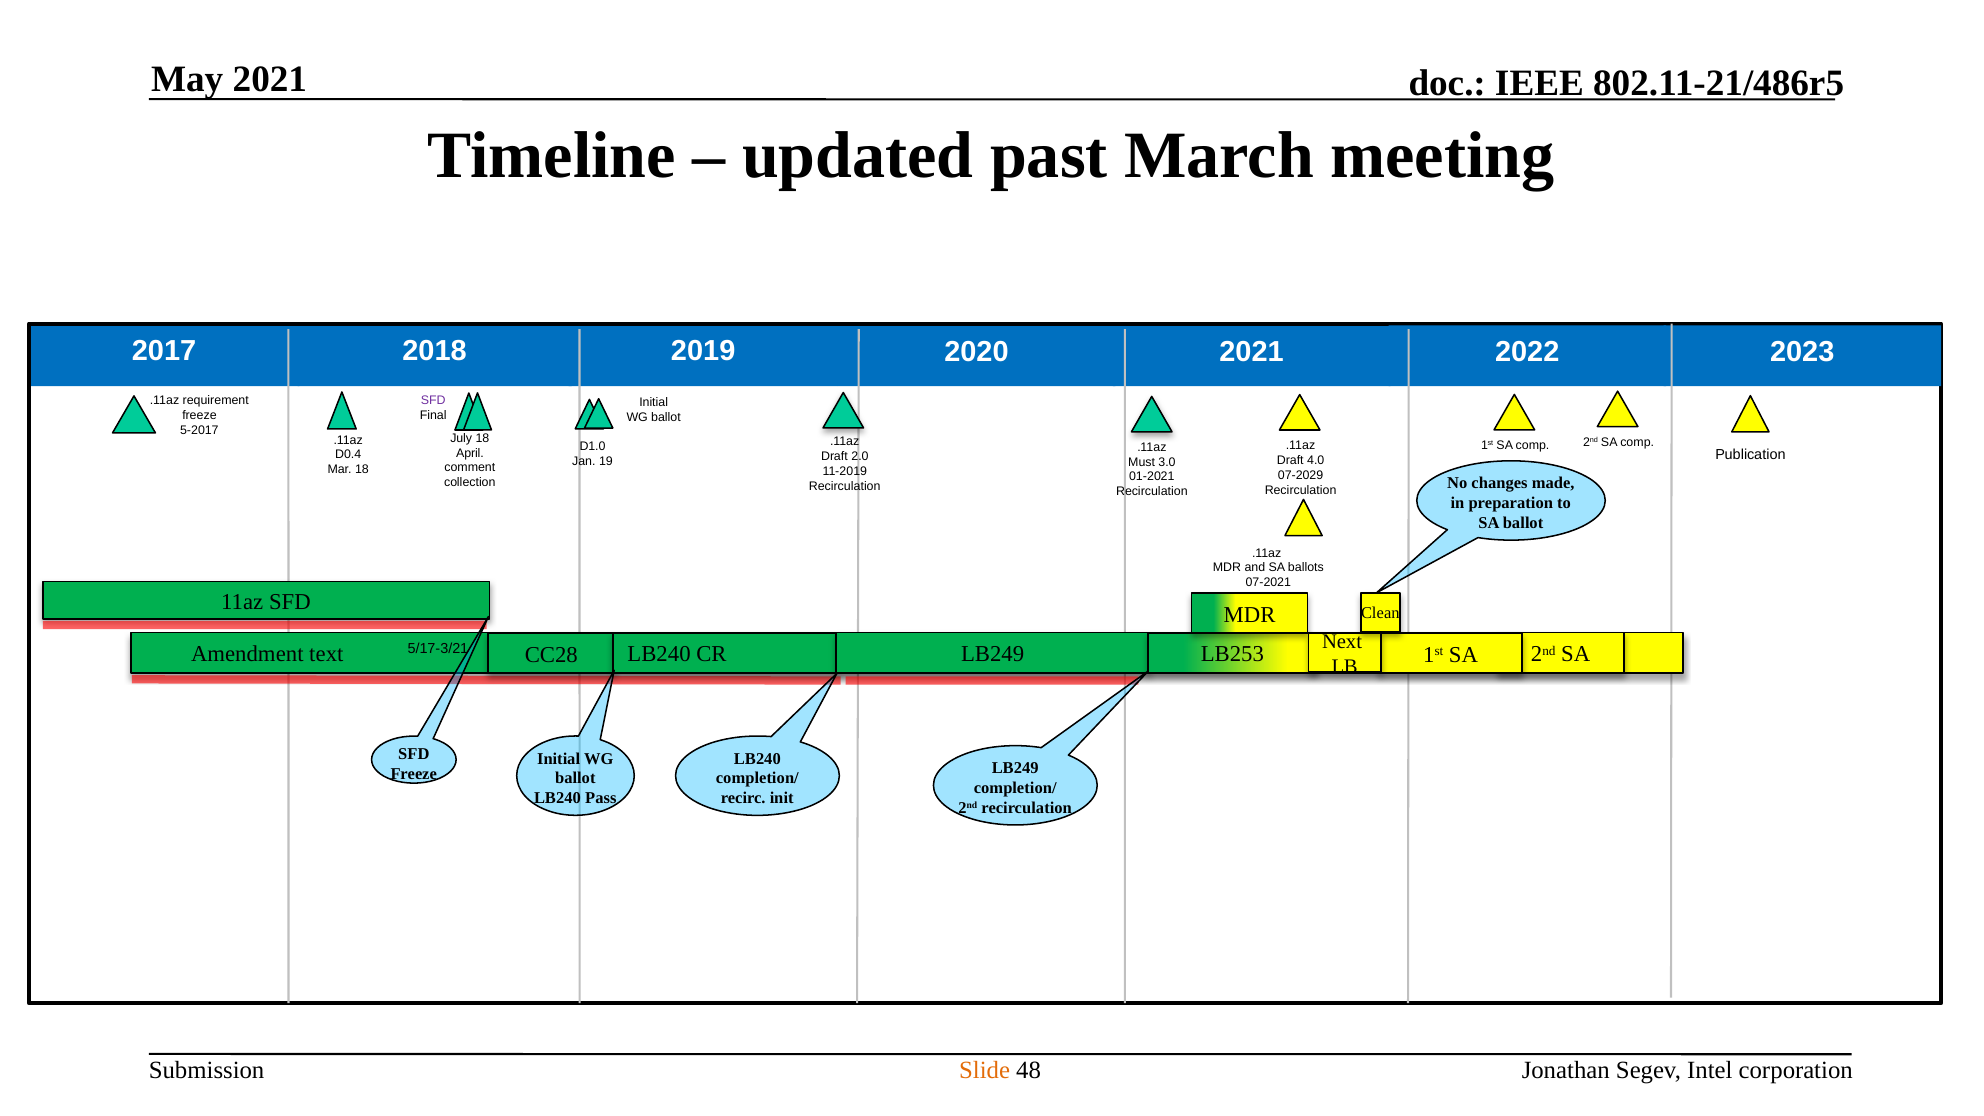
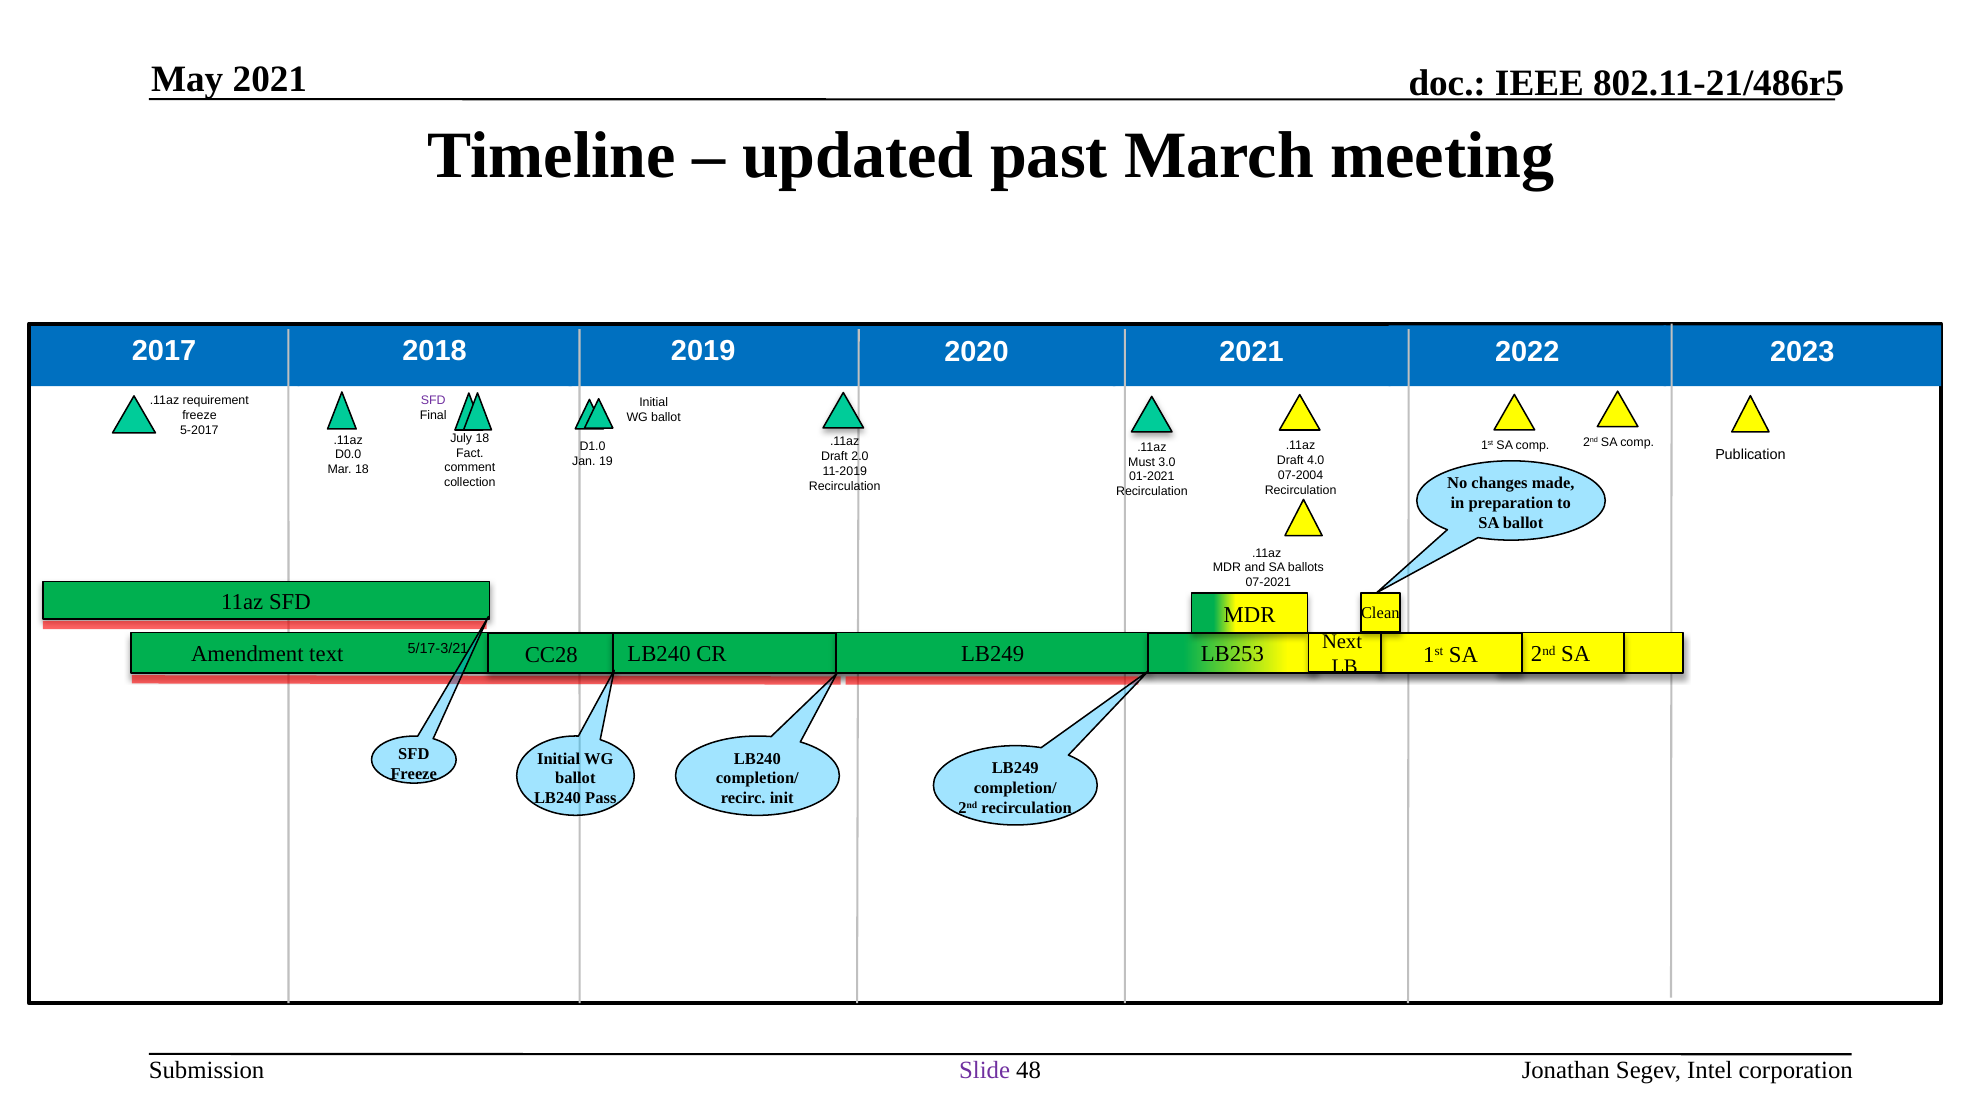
April: April -> Fact (470, 453)
D0.4: D0.4 -> D0.0 (348, 455)
07-2029: 07-2029 -> 07-2004 (1301, 475)
Slide colour: orange -> purple (985, 1070)
